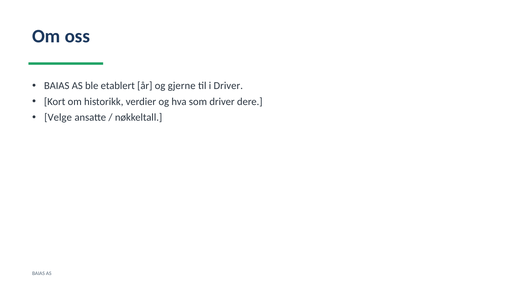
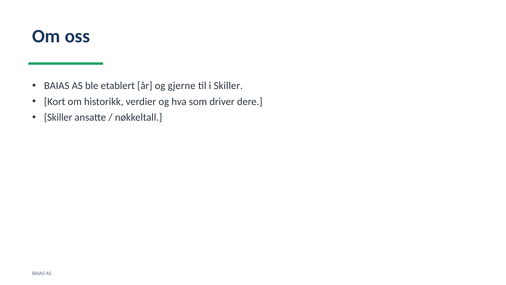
i Driver: Driver -> Skiller (228, 86)
Velge: Velge -> Skiller (58, 117)
